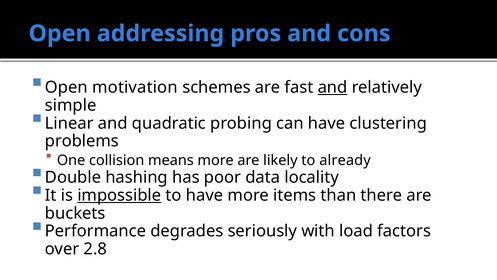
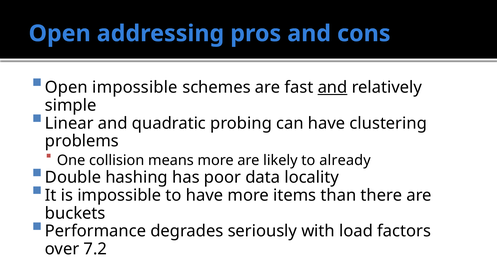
Open motivation: motivation -> impossible (135, 87)
impossible underline: present -> none (119, 195)
2.8: 2.8 -> 7.2 (95, 249)
